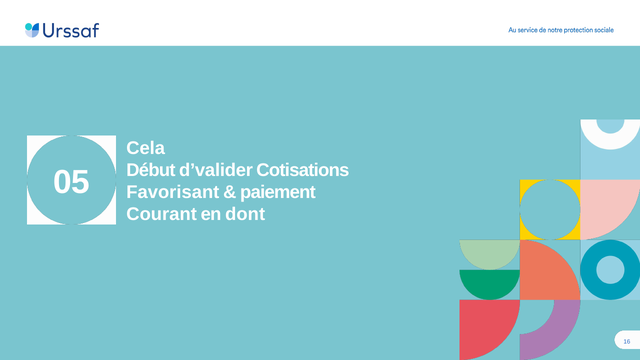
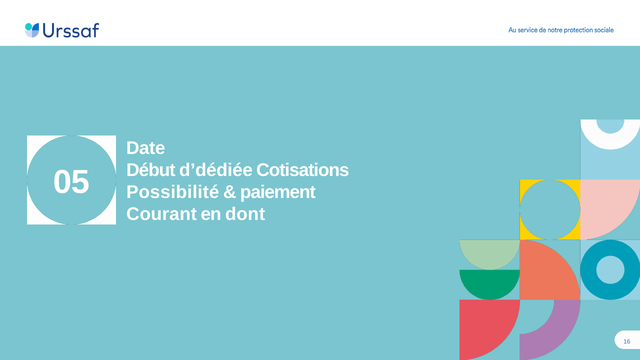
Cela: Cela -> Date (146, 148)
d’valider: d’valider -> d’dédiée (216, 170)
Favorisant: Favorisant -> Possibilité (173, 192)
